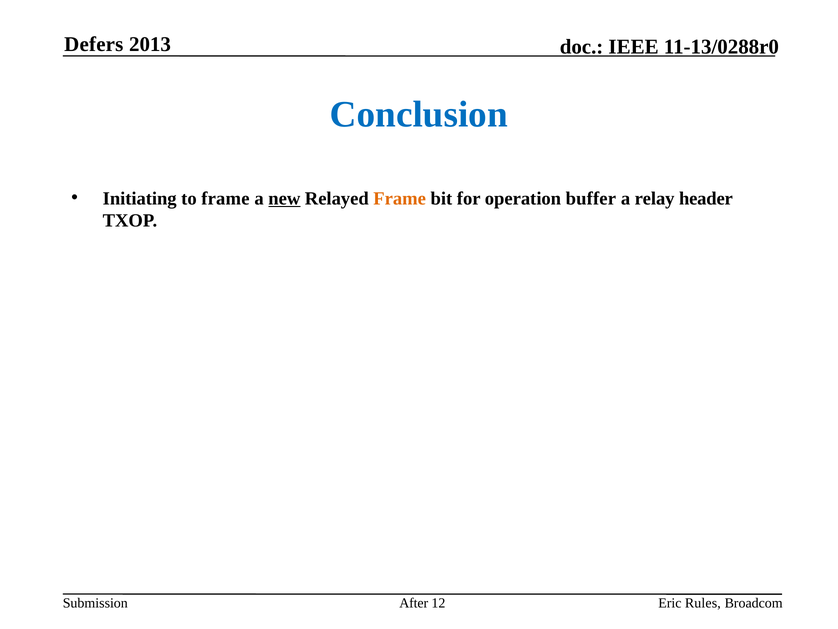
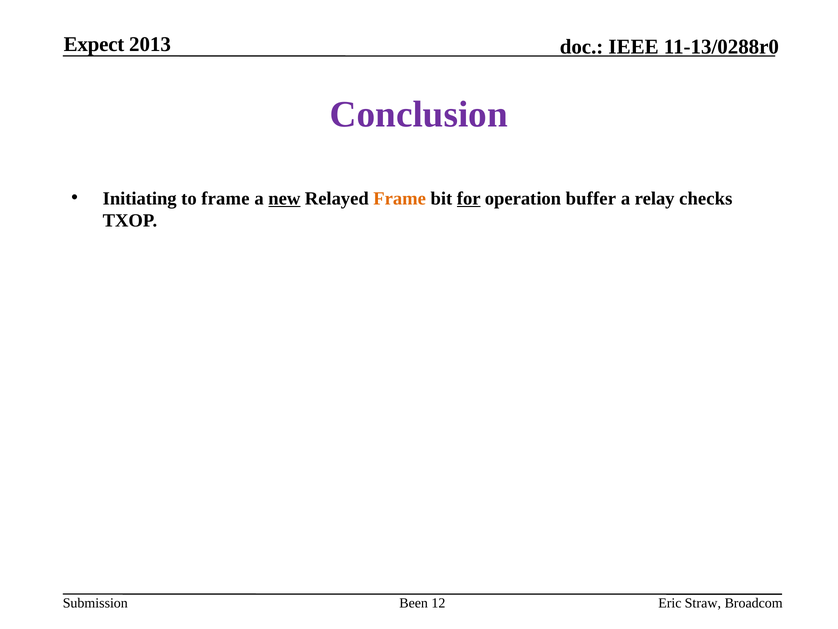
Defers: Defers -> Expect (94, 44)
Conclusion colour: blue -> purple (419, 114)
for underline: none -> present (469, 198)
header: header -> checks (706, 198)
After: After -> Been (414, 603)
Rules: Rules -> Straw (703, 603)
